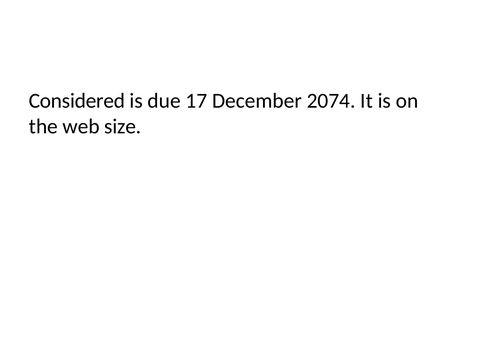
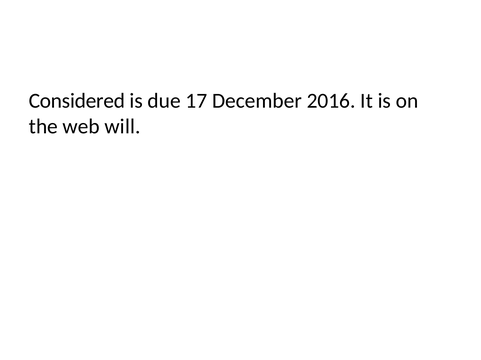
2074: 2074 -> 2016 (331, 101)
size: size -> will (123, 127)
